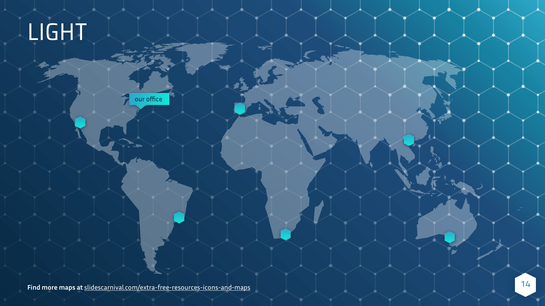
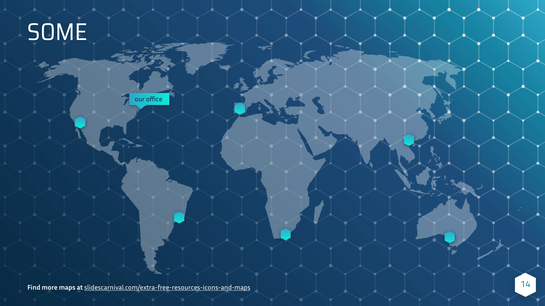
LIGHT: LIGHT -> SOME (57, 32)
